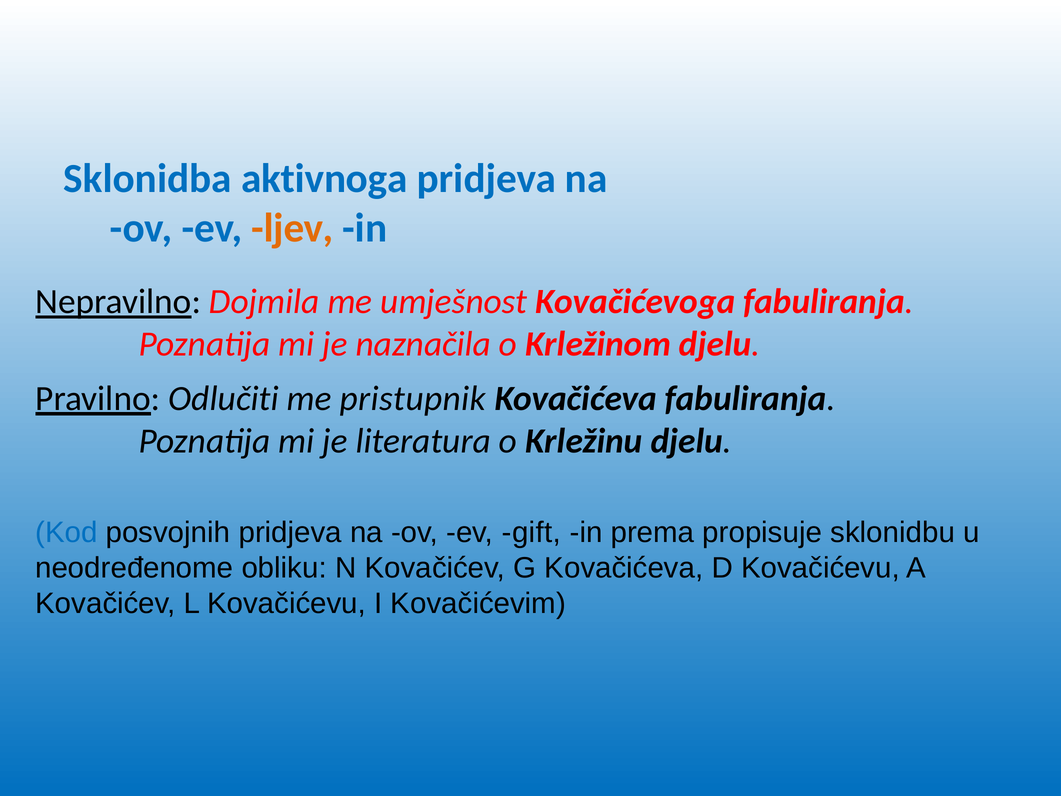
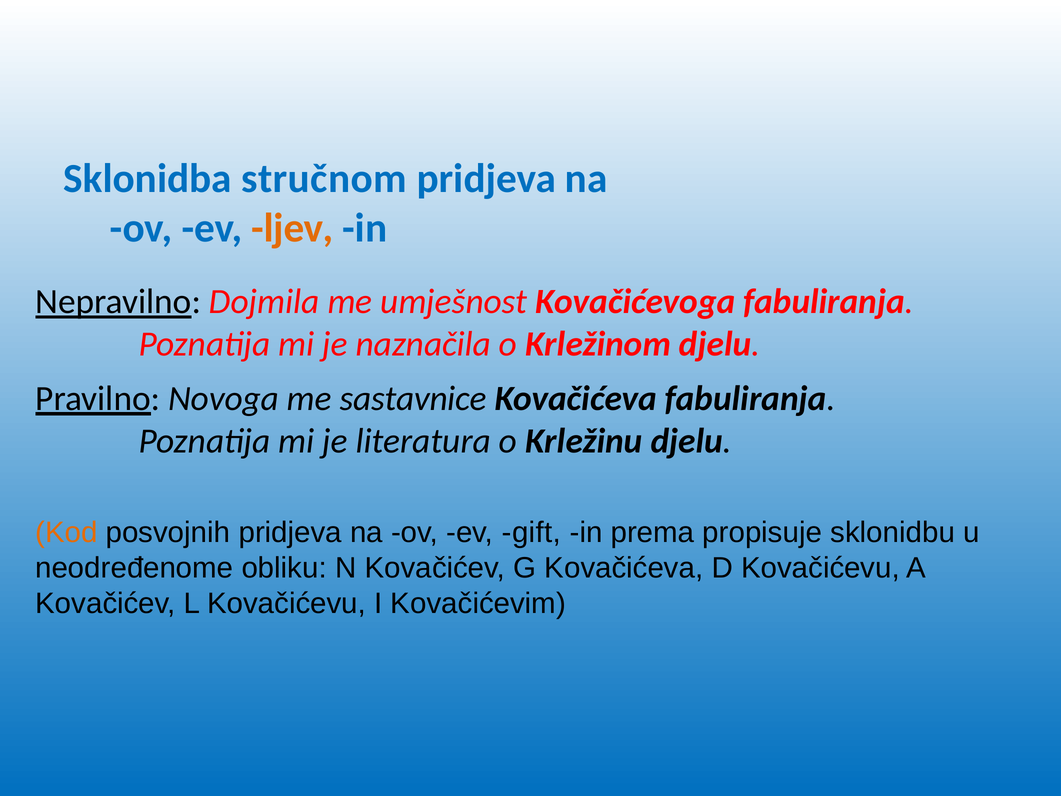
aktivnoga: aktivnoga -> stručnom (324, 179)
Odlučiti: Odlučiti -> Novoga (224, 398)
pristupnik: pristupnik -> sastavnice (413, 398)
Kod colour: blue -> orange (66, 532)
